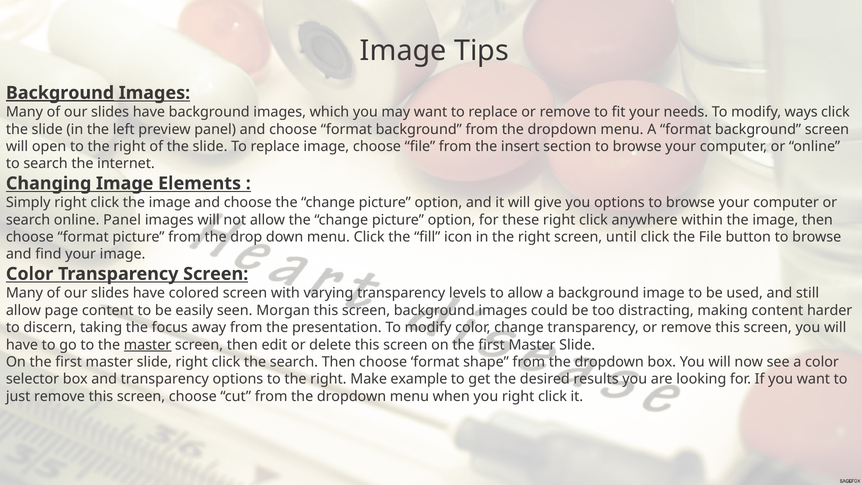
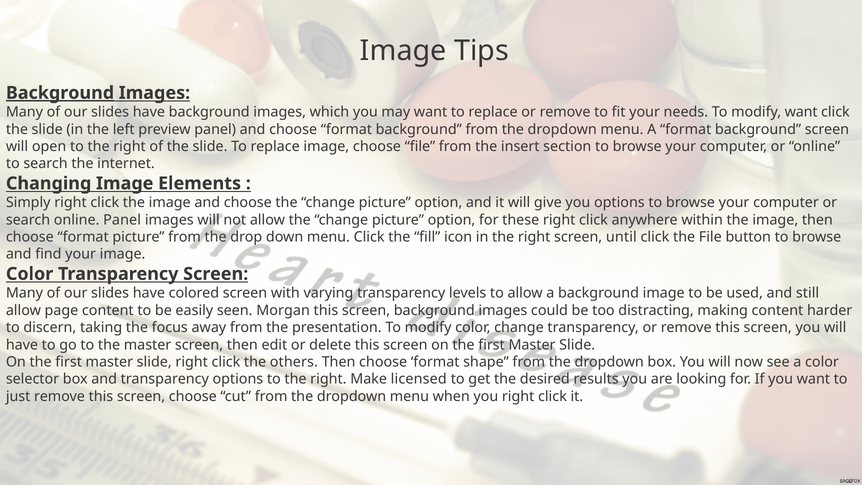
modify ways: ways -> want (801, 112)
master underline: present -> none (148, 345)
the search: search -> others (294, 362)
example: example -> licensed (419, 379)
